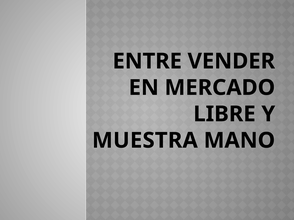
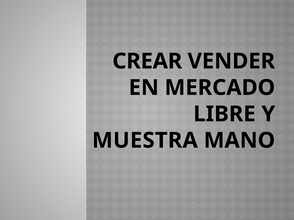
ENTRE: ENTRE -> CREAR (147, 61)
